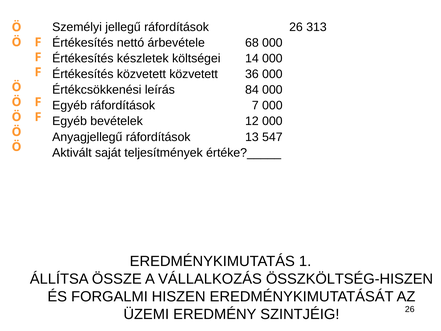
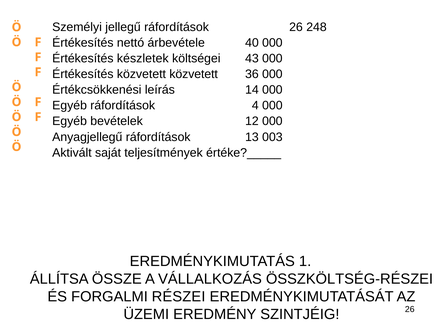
313: 313 -> 248 (316, 27)
68: 68 -> 40 (252, 43)
14: 14 -> 43 (252, 58)
84: 84 -> 14 (252, 90)
7: 7 -> 4 (255, 106)
547: 547 -> 003 (272, 137)
ÖSSZKÖLTSÉG-HISZEN: ÖSSZKÖLTSÉG-HISZEN -> ÖSSZKÖLTSÉG-RÉSZEI (349, 279)
HISZEN: HISZEN -> RÉSZEI (179, 297)
